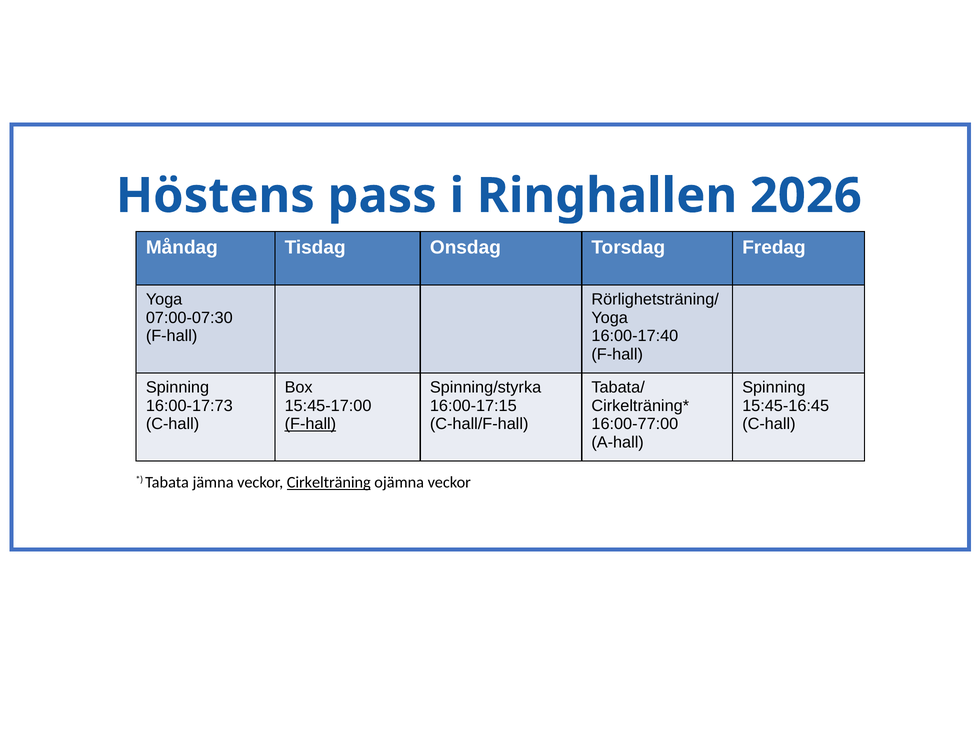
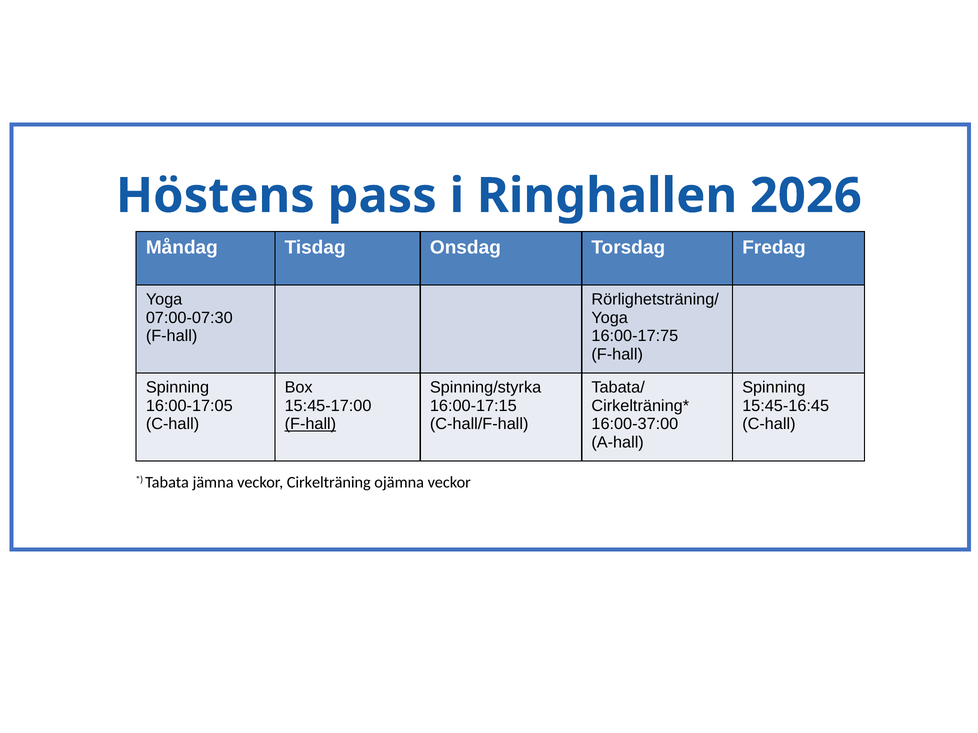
16:00-17:40: 16:00-17:40 -> 16:00-17:75 (635, 336)
16:00-17:73: 16:00-17:73 -> 16:00-17:05 (189, 406)
16:00-77:00: 16:00-77:00 -> 16:00-37:00 (635, 424)
Cirkelträning underline: present -> none (329, 483)
